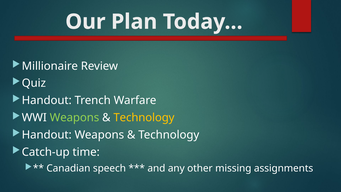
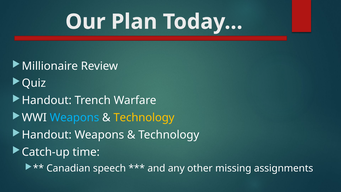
Weapons colour: light green -> light blue (74, 118)
